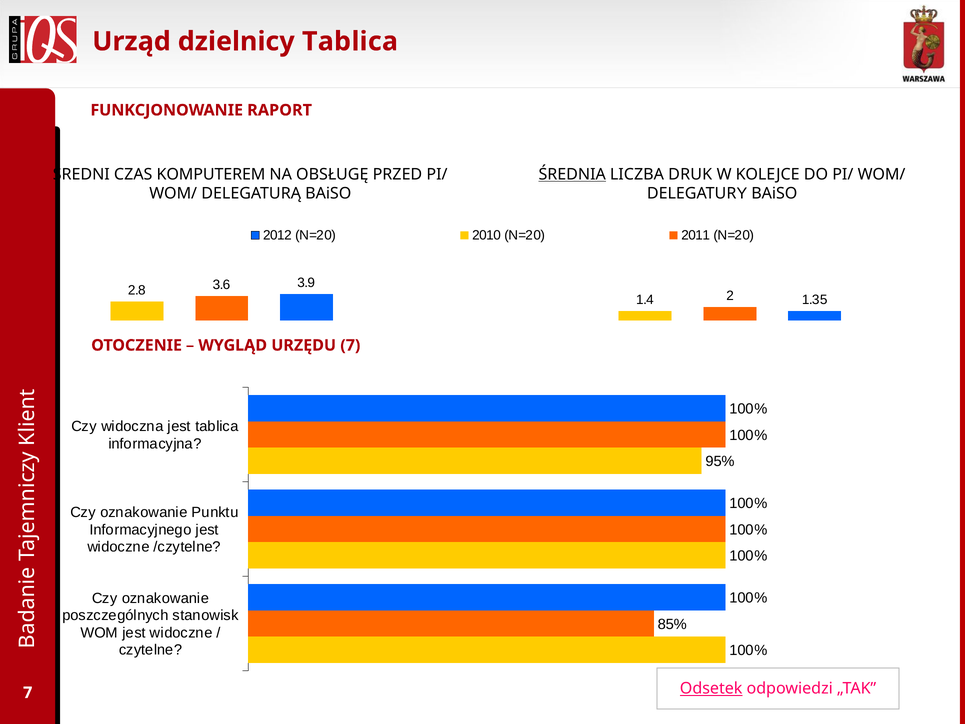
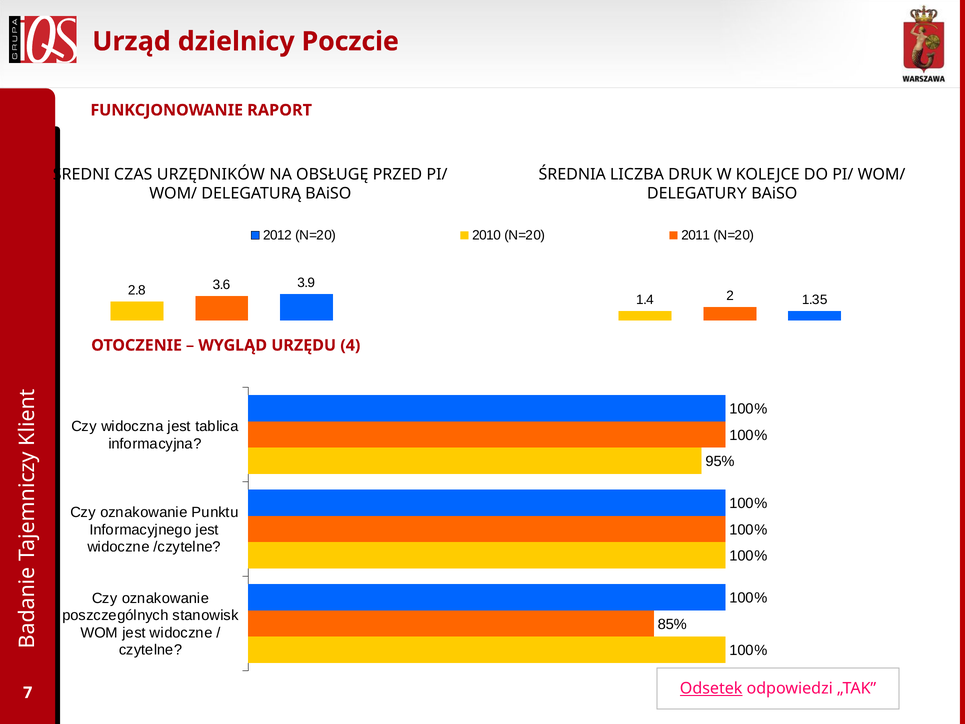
dzielnicy Tablica: Tablica -> Poczcie (350, 41)
KOMPUTEREM: KOMPUTEREM -> URZĘDNIKÓW (211, 174)
ŚREDNIA underline: present -> none (572, 174)
URZĘDU 7: 7 -> 4 (350, 345)
